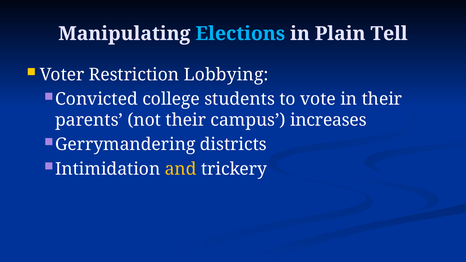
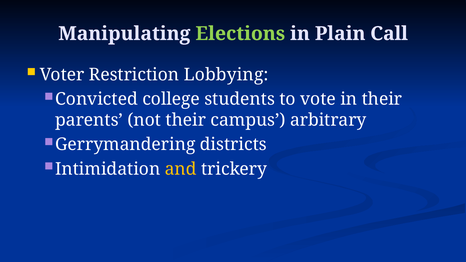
Elections colour: light blue -> light green (240, 34)
Tell: Tell -> Call (389, 34)
increases: increases -> arbitrary (328, 120)
